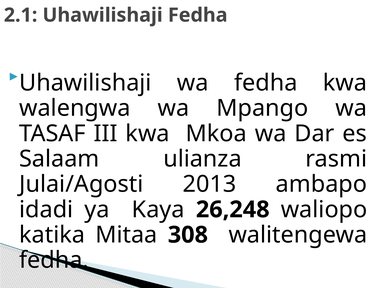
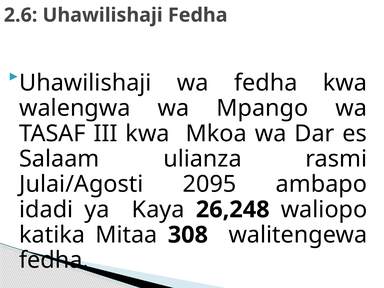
2.1: 2.1 -> 2.6 (21, 15)
2013: 2013 -> 2095 (210, 184)
